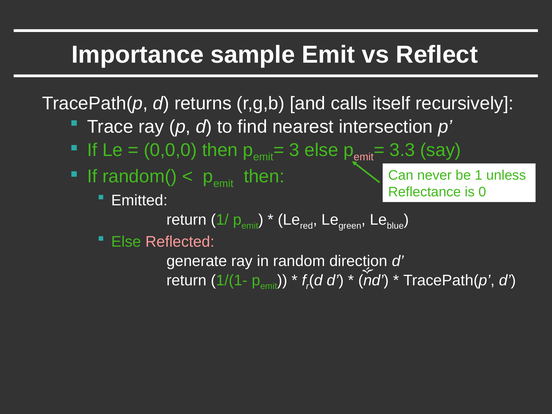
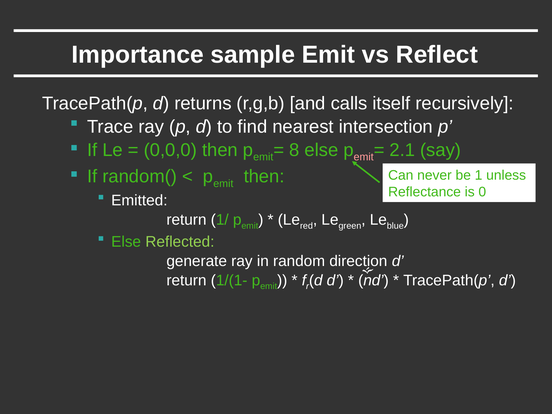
3: 3 -> 8 (294, 150)
3.3: 3.3 -> 2.1 (402, 150)
Reflected colour: pink -> light green (180, 242)
